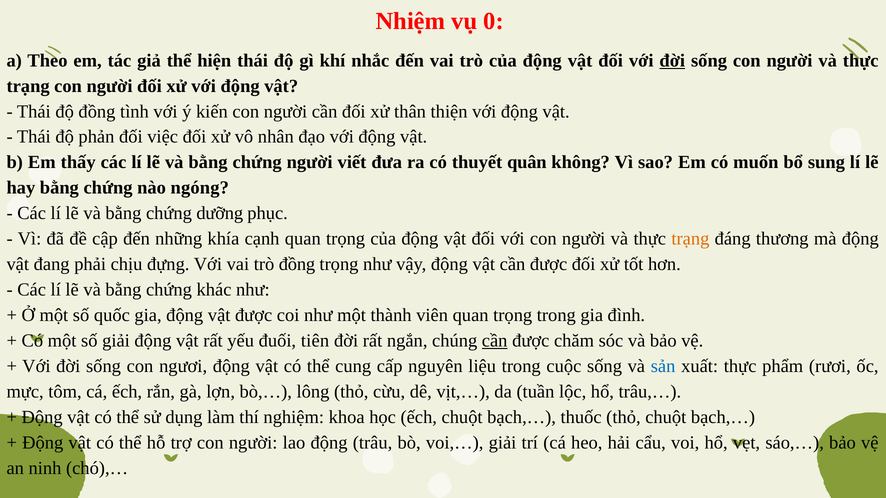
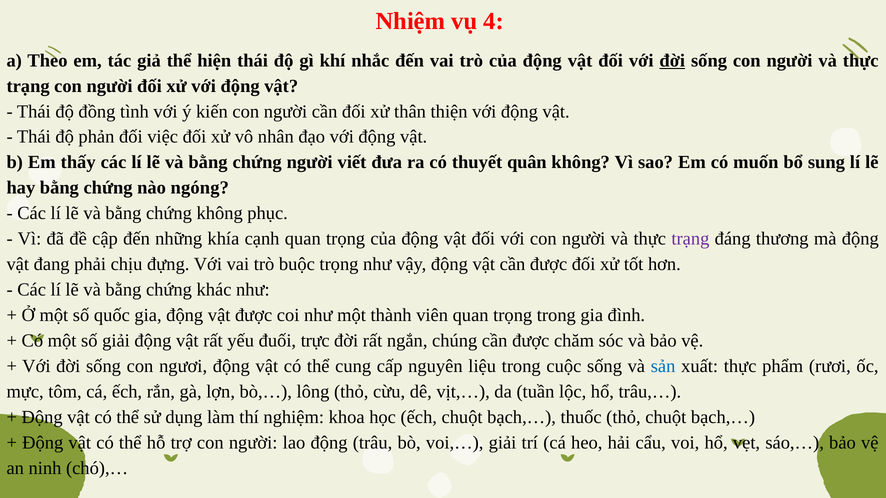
0: 0 -> 4 (494, 21)
chứng dưỡng: dưỡng -> không (220, 213)
trạng colour: orange -> purple (690, 239)
trò đồng: đồng -> buộc (297, 264)
tiên: tiên -> trực (315, 341)
cần underline: present -> none (495, 341)
